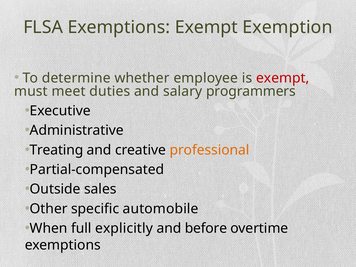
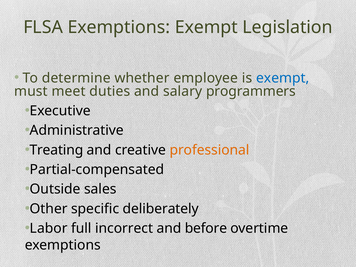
Exemption: Exemption -> Legislation (288, 27)
exempt colour: red -> blue (283, 78)
automobile: automobile -> deliberately (161, 209)
When: When -> Labor (49, 228)
explicitly: explicitly -> incorrect (124, 228)
